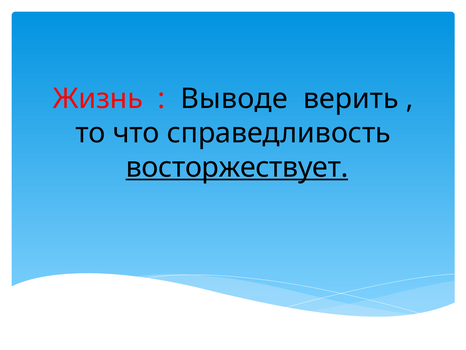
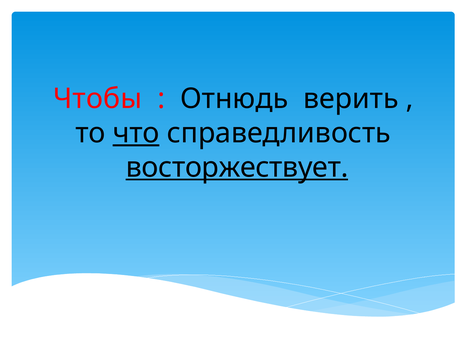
Жизнь: Жизнь -> Чтобы (98, 99)
Выводе: Выводе -> Отнюдь (234, 99)
что underline: none -> present (136, 133)
